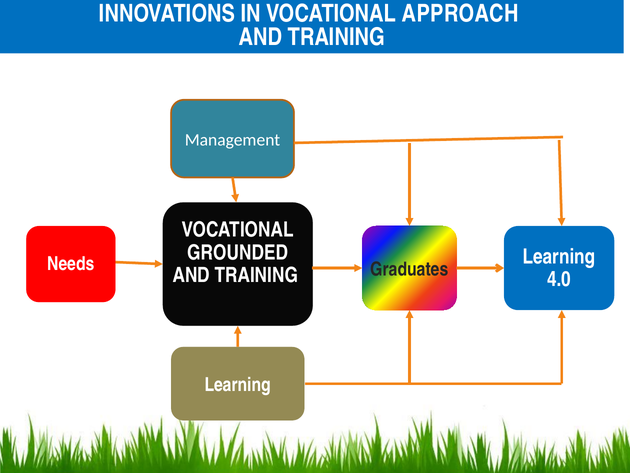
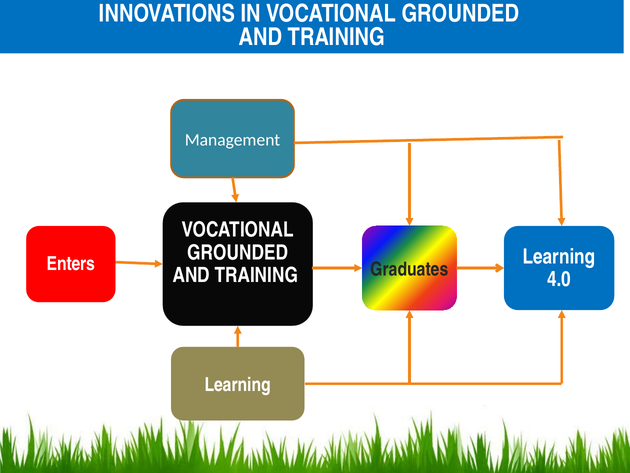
IN VOCATIONAL APPROACH: APPROACH -> GROUNDED (460, 14)
Needs: Needs -> Enters (71, 264)
